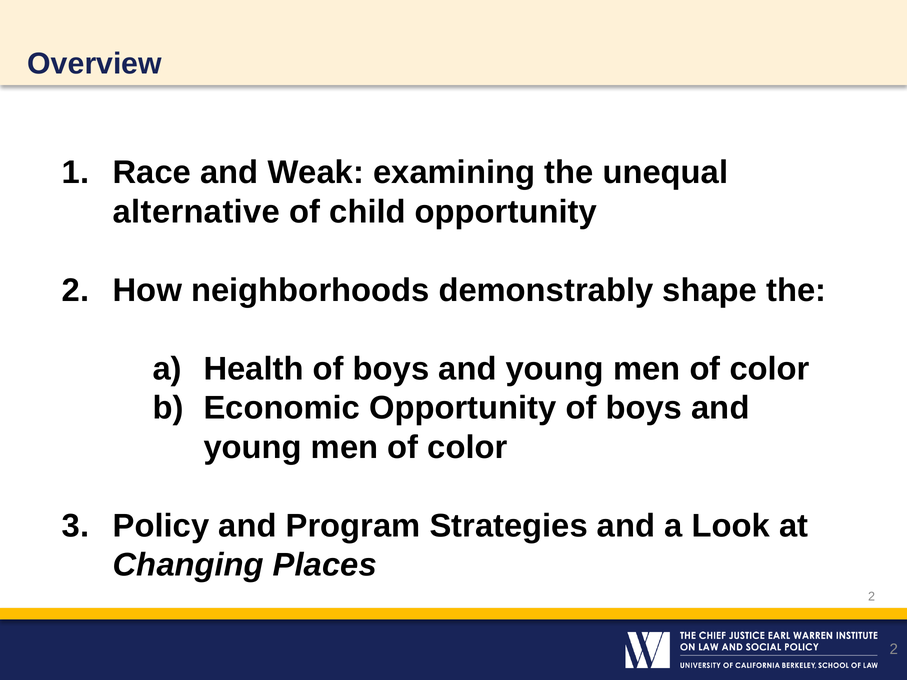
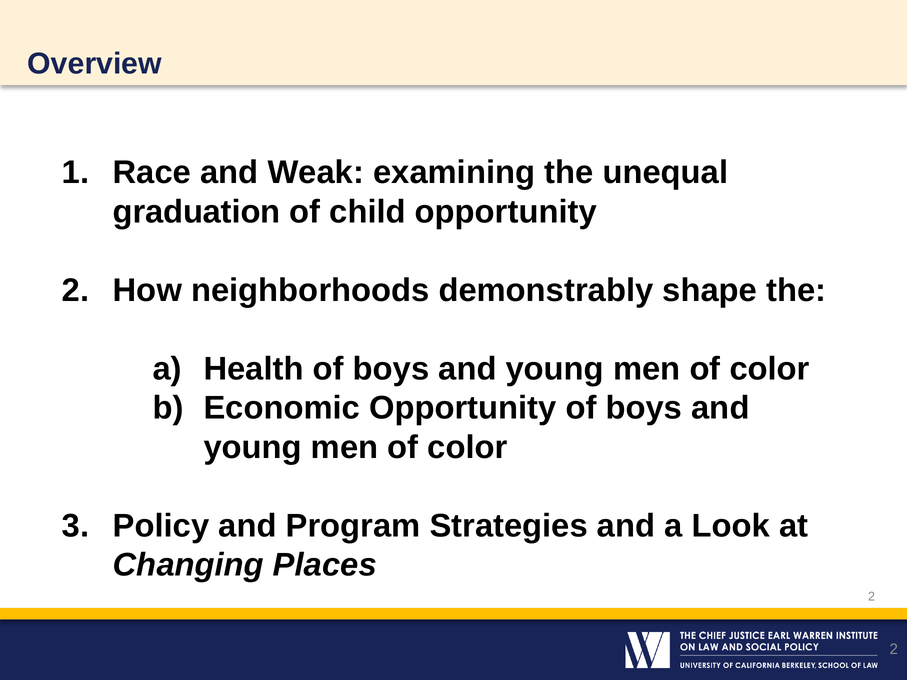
alternative: alternative -> graduation (197, 212)
